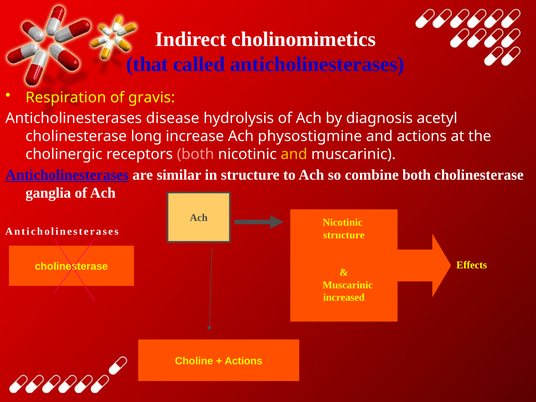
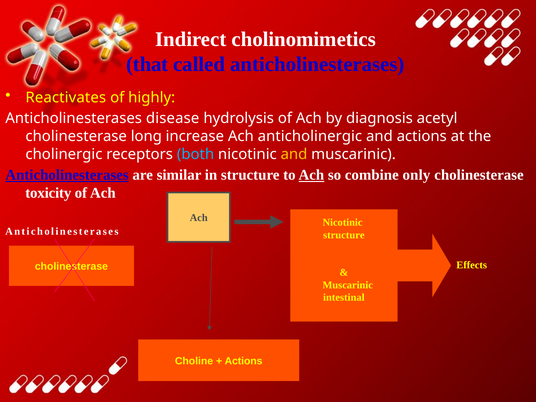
Respiration: Respiration -> Reactivates (66, 98)
gravis: gravis -> highly (152, 98)
physostigmine: physostigmine -> anticholinergic (310, 136)
both colour: pink -> light blue (196, 154)
Ach underline: none -> present (311, 175)
combine both: both -> only (416, 175)
ganglia: ganglia -> toxicity (48, 193)
increased: increased -> intestinal (344, 297)
